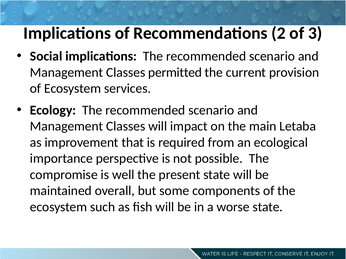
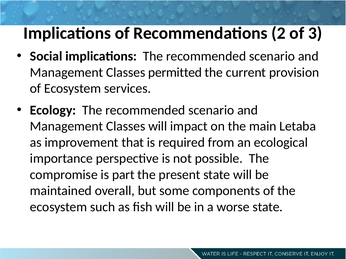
well: well -> part (123, 175)
